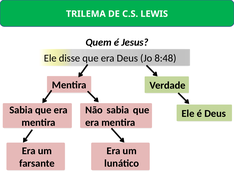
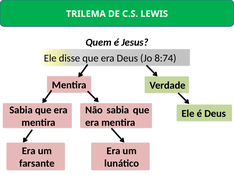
8:48: 8:48 -> 8:74 (165, 58)
